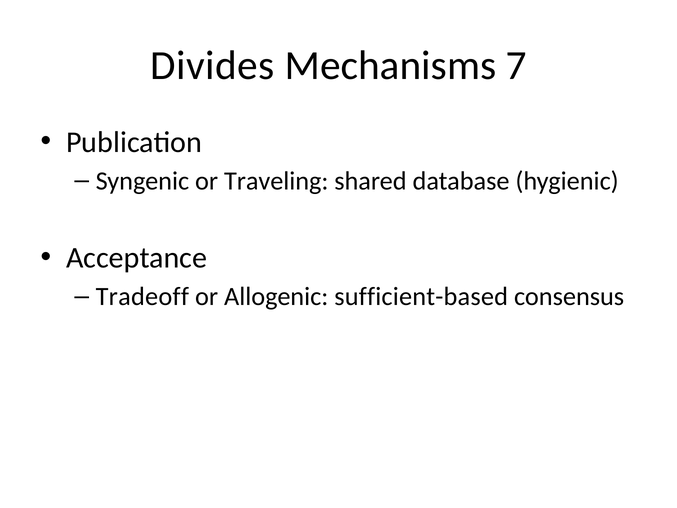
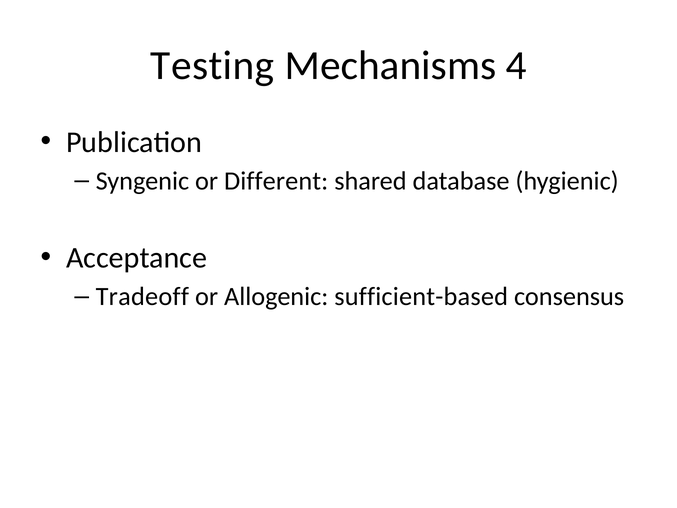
Divides: Divides -> Testing (212, 66)
7: 7 -> 4 (516, 66)
Traveling: Traveling -> Different (276, 181)
